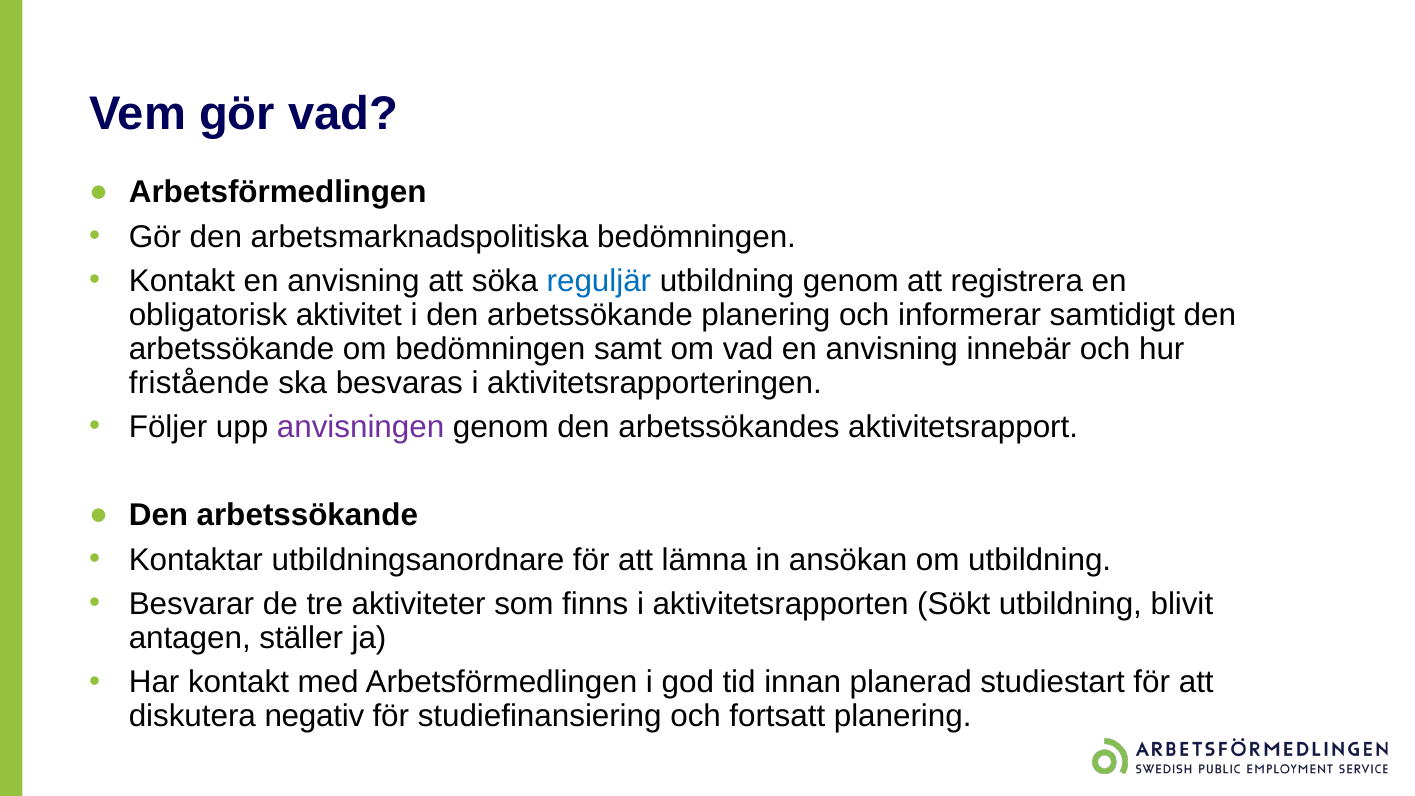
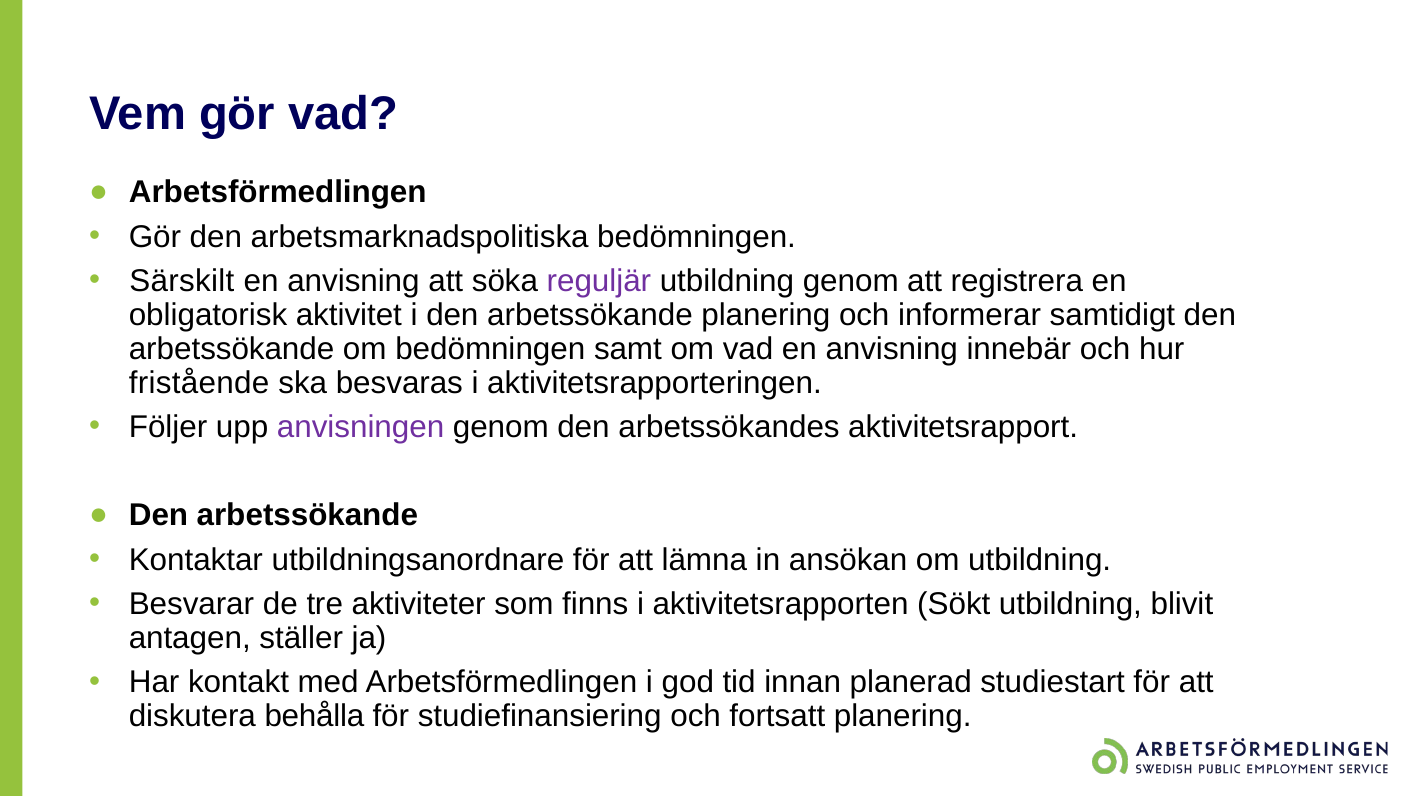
Kontakt: Kontakt -> Särskilt (182, 281)
reguljär colour: blue -> purple (599, 281)
negativ: negativ -> behålla (314, 716)
